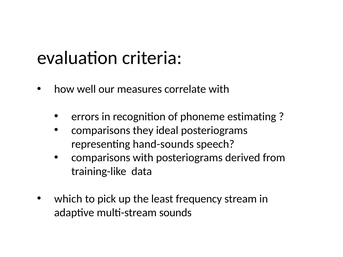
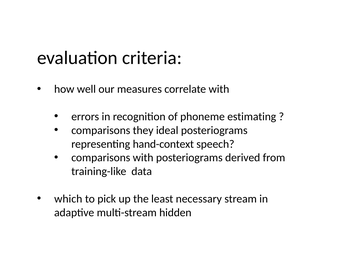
hand-sounds: hand-sounds -> hand-context (163, 144)
frequency: frequency -> necessary (199, 199)
sounds: sounds -> hidden (175, 213)
